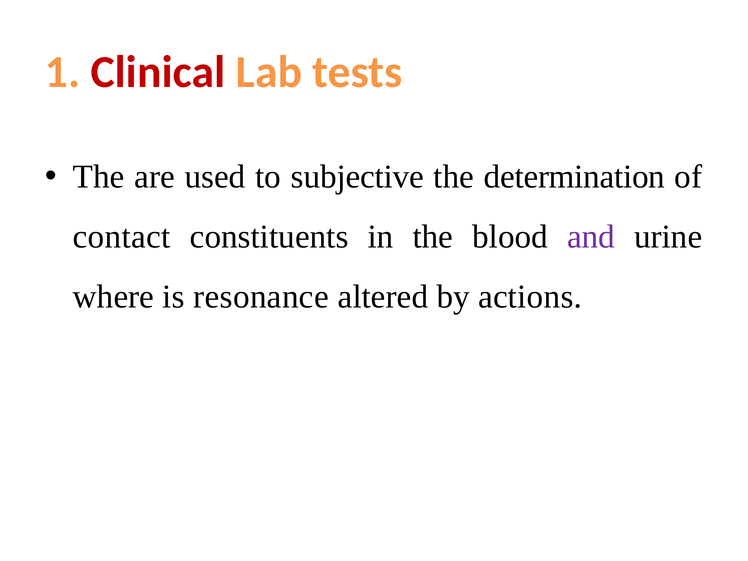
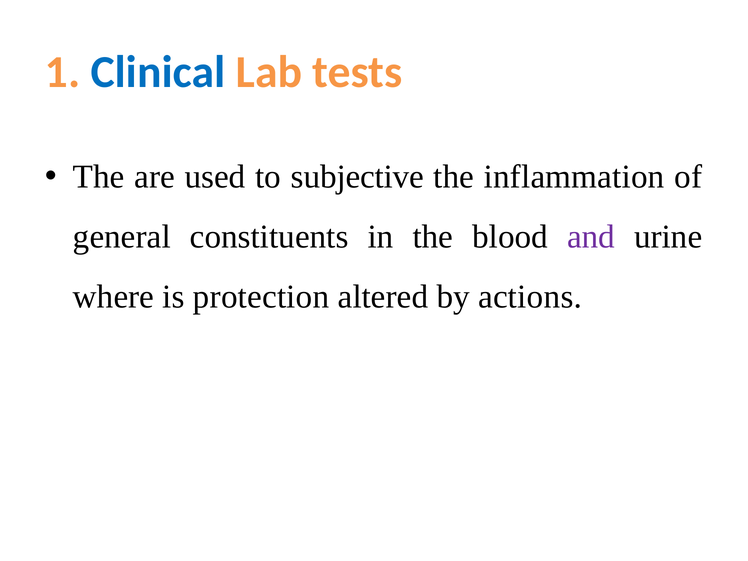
Clinical colour: red -> blue (158, 72)
determination: determination -> inflammation (574, 177)
contact: contact -> general (122, 237)
resonance: resonance -> protection (261, 297)
